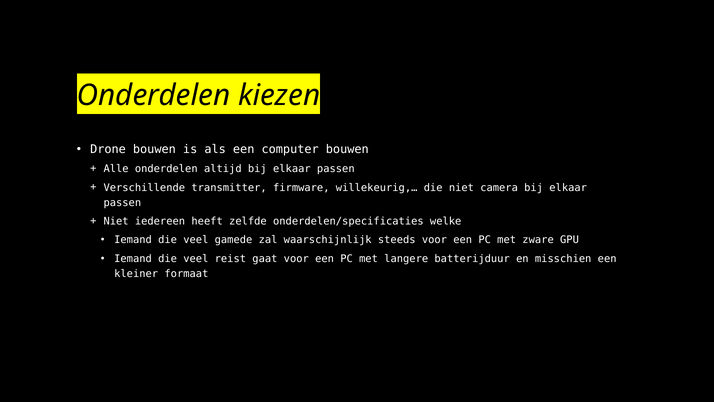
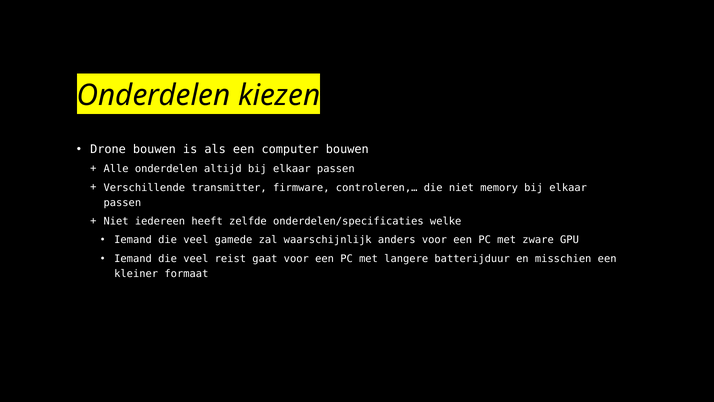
willekeurig,…: willekeurig,… -> controleren,… (377, 187)
camera: camera -> memory (499, 187)
steeds: steeds -> anders (397, 240)
